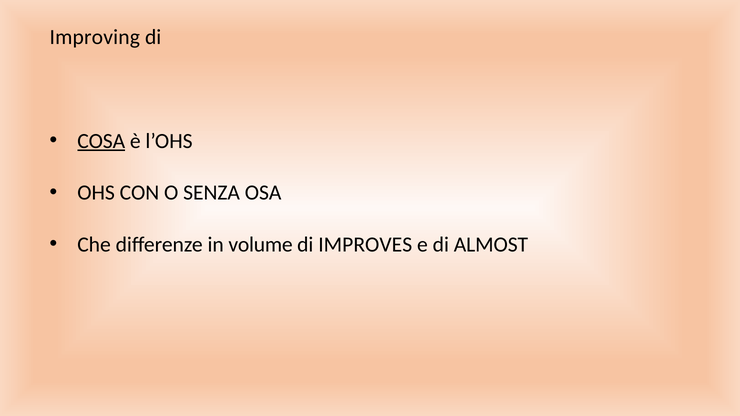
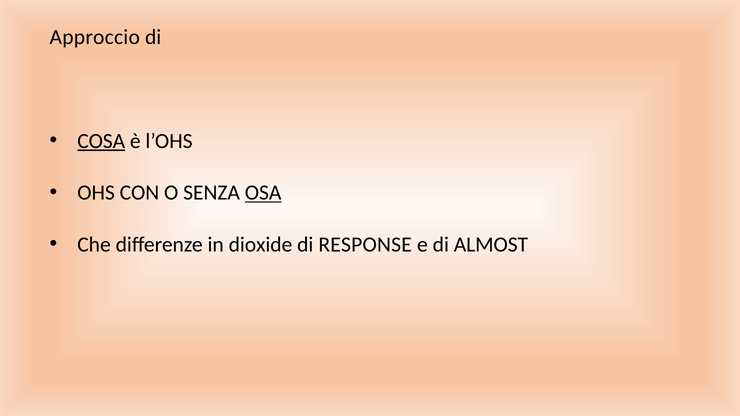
Improving: Improving -> Approccio (95, 37)
OSA underline: none -> present (263, 193)
volume: volume -> dioxide (260, 245)
IMPROVES: IMPROVES -> RESPONSE (365, 245)
